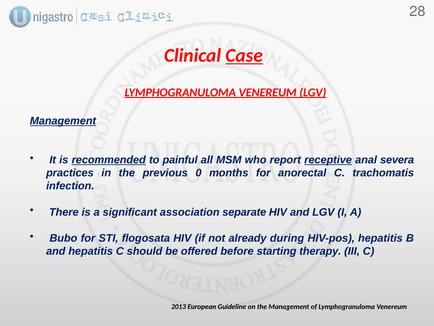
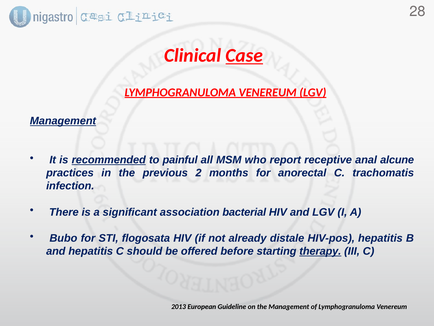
receptive underline: present -> none (328, 160)
severa: severa -> alcune (397, 160)
0: 0 -> 2 (199, 173)
separate: separate -> bacterial (244, 212)
during: during -> distale (287, 238)
therapy underline: none -> present (320, 251)
